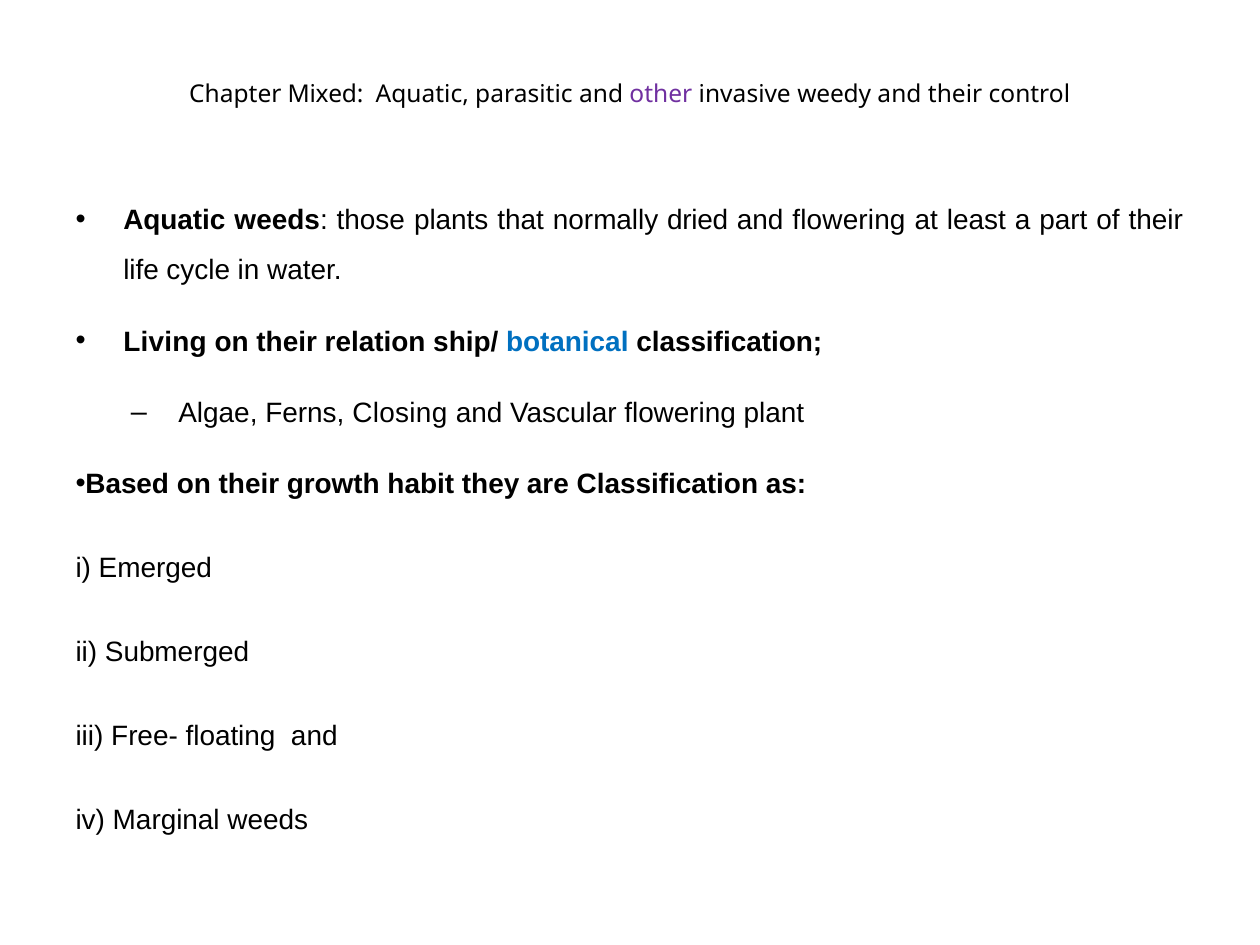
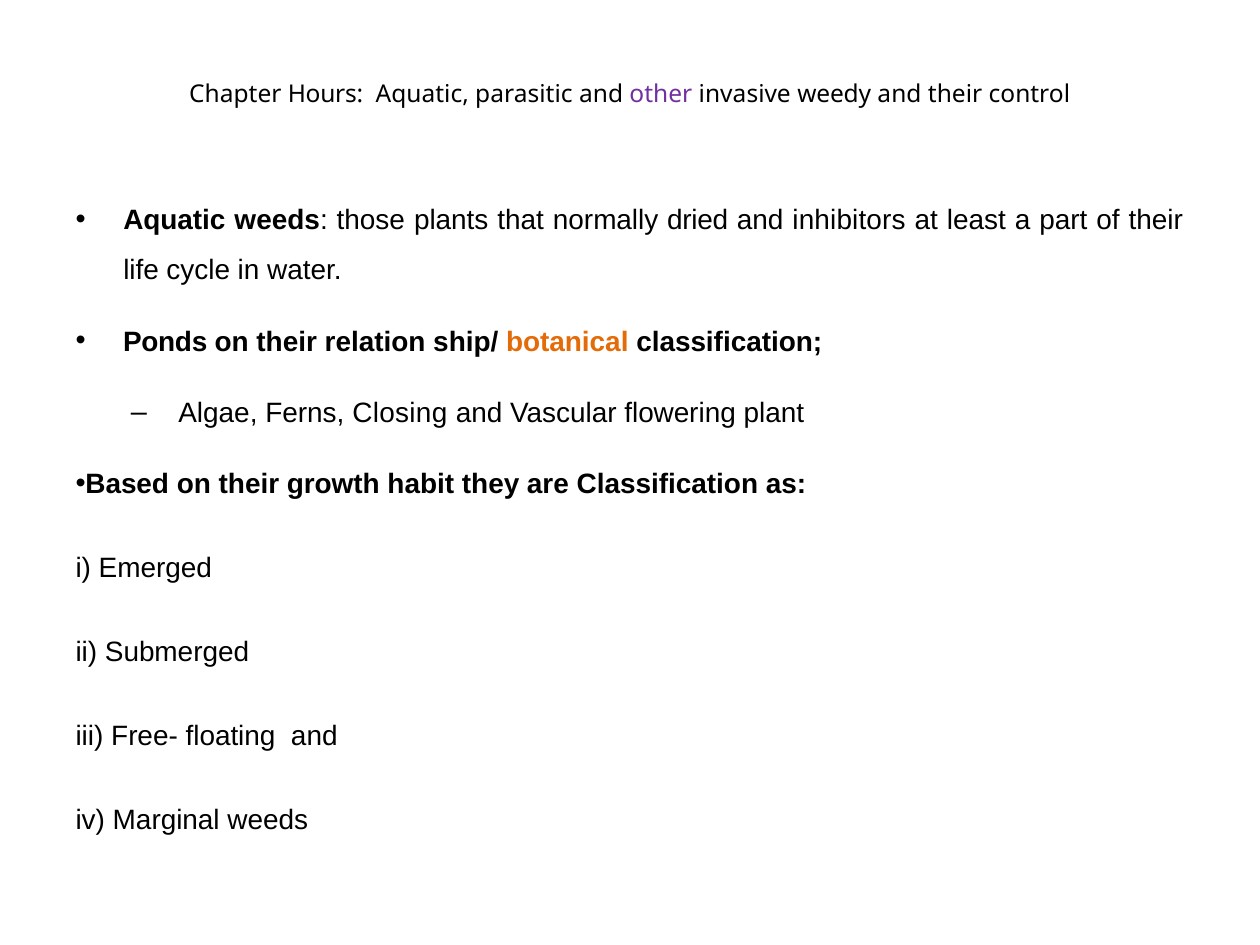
Mixed: Mixed -> Hours (325, 95)
and flowering: flowering -> inhibitors (849, 220)
Living: Living -> Ponds (165, 342)
botanical colour: blue -> orange (567, 342)
